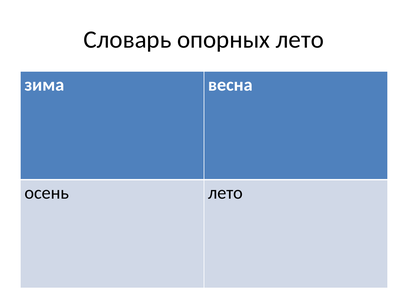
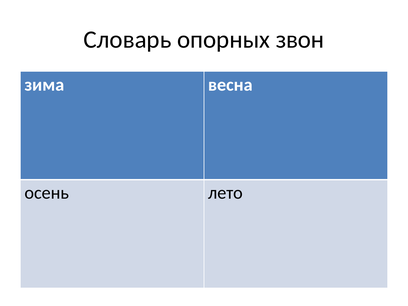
опорных лето: лето -> звон (300, 39)
